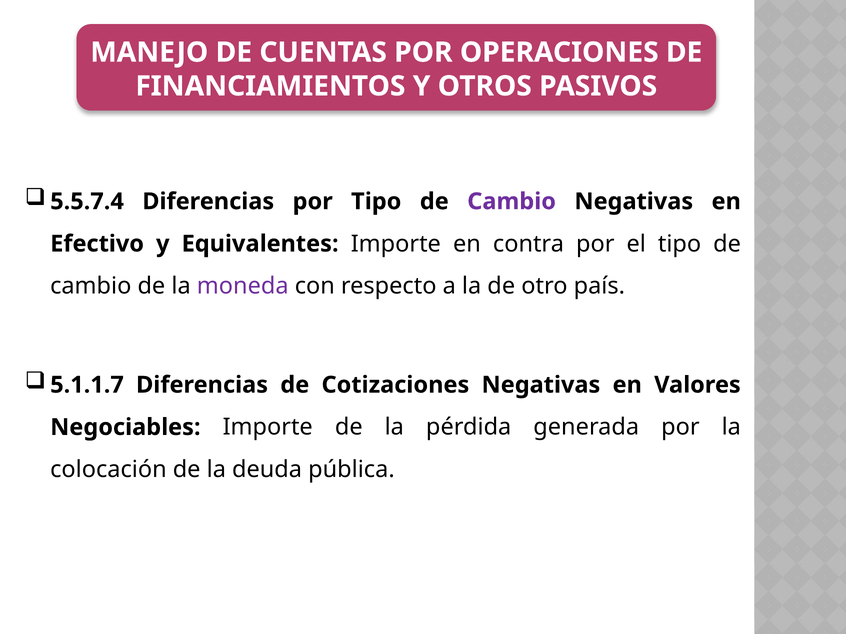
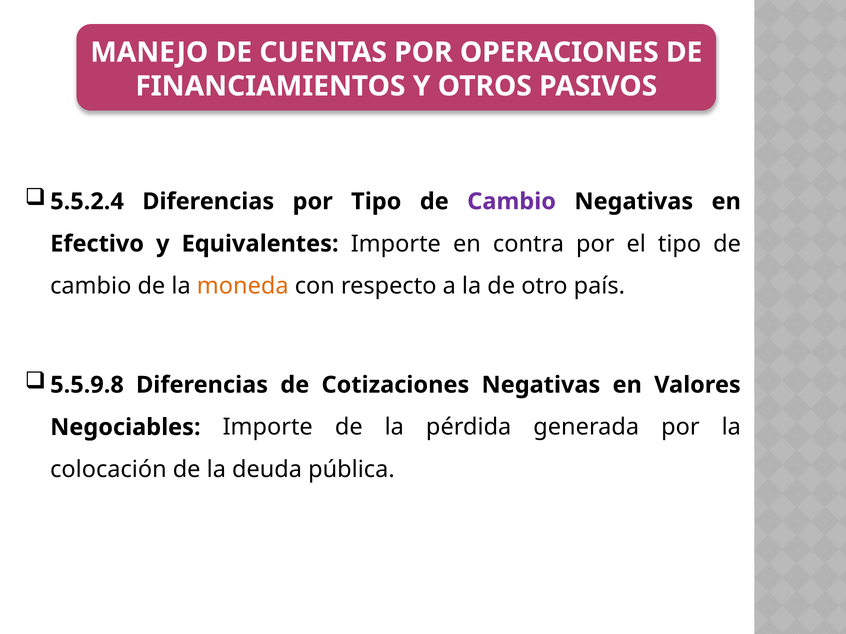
5.5.7.4: 5.5.7.4 -> 5.5.2.4 (87, 202)
moneda colour: purple -> orange (243, 286)
5.1.1.7: 5.1.1.7 -> 5.5.9.8 (87, 385)
